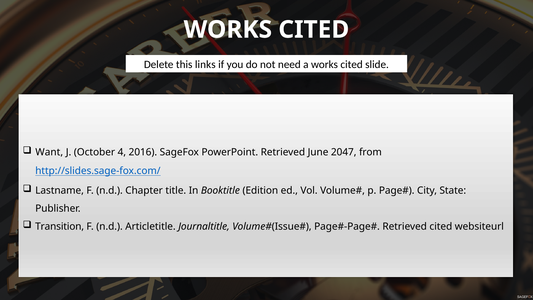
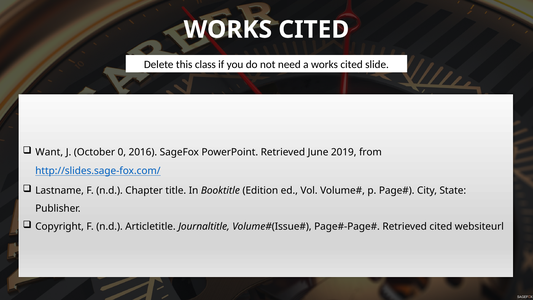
links: links -> class (205, 64)
4: 4 -> 0 (122, 152)
2047: 2047 -> 2019 (344, 152)
Transition: Transition -> Copyright (60, 226)
